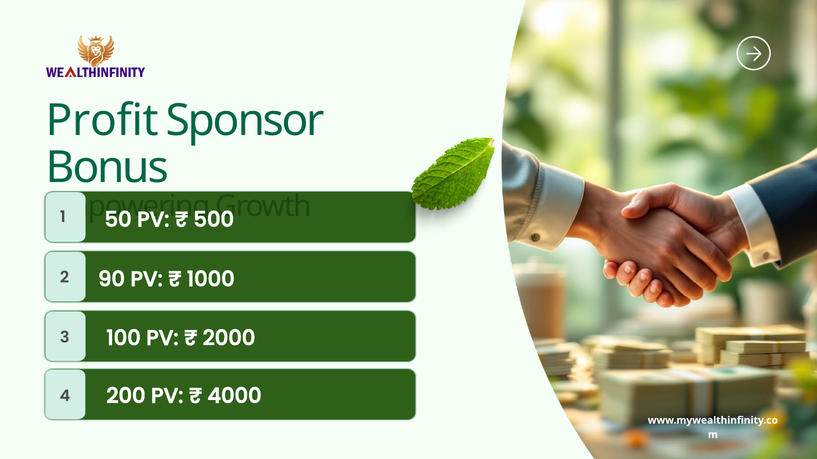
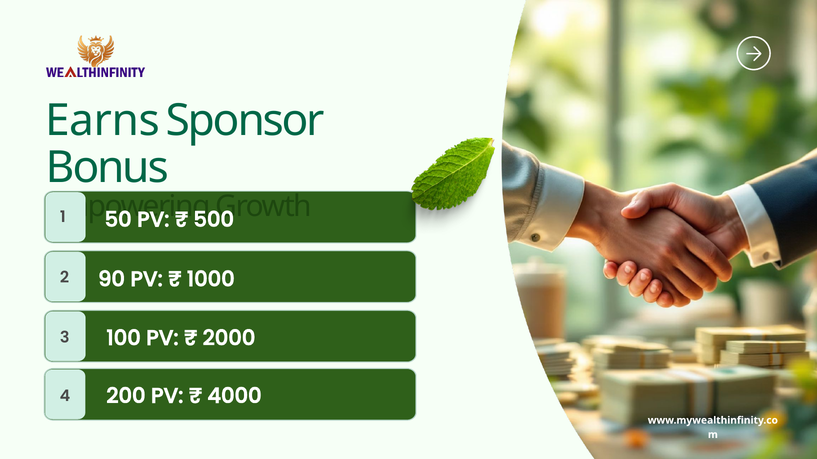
Profit: Profit -> Earns (102, 121)
